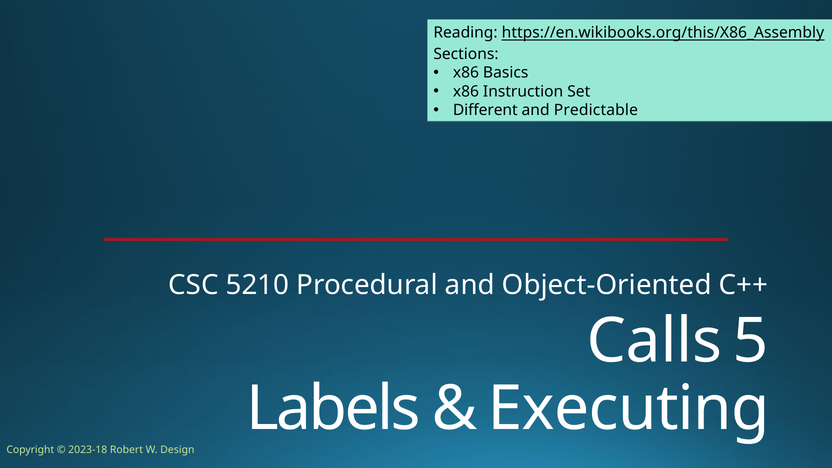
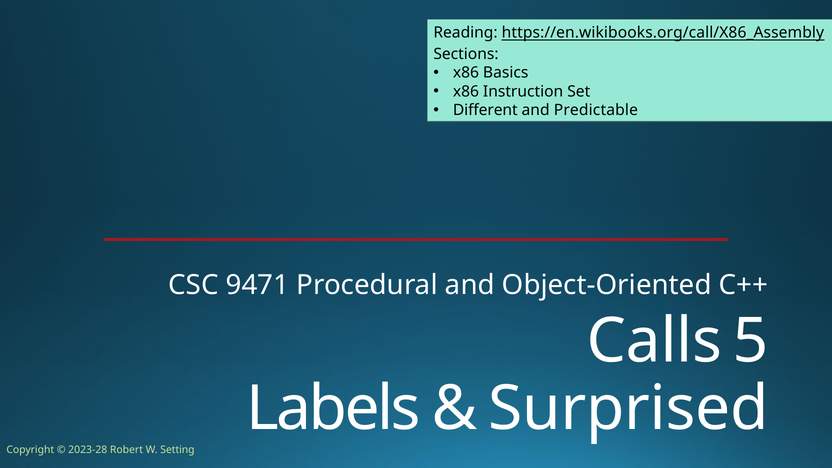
https://en.wikibooks.org/this/X86_Assembly: https://en.wikibooks.org/this/X86_Assembly -> https://en.wikibooks.org/call/X86_Assembly (663, 33)
5210: 5210 -> 9471 (257, 285)
Executing: Executing -> Surprised (629, 408)
2023-18: 2023-18 -> 2023-28 (88, 450)
Design: Design -> Setting (177, 450)
